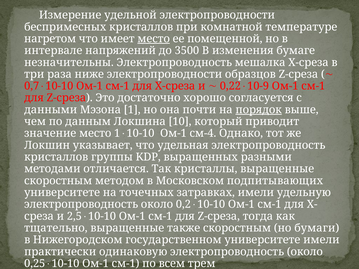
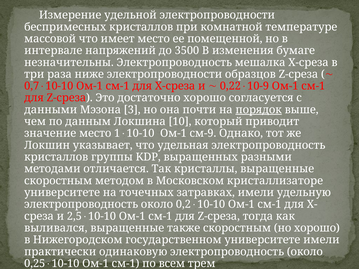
нагретом: нагретом -> массовой (50, 39)
место underline: present -> none (154, 39)
1: 1 -> 3 (132, 110)
см-4: см-4 -> см-9 (203, 134)
подпитывающих: подпитывающих -> кристаллизаторе (275, 181)
тщательно: тщательно -> выливался (56, 228)
но бумаги: бумаги -> хорошо (317, 228)
